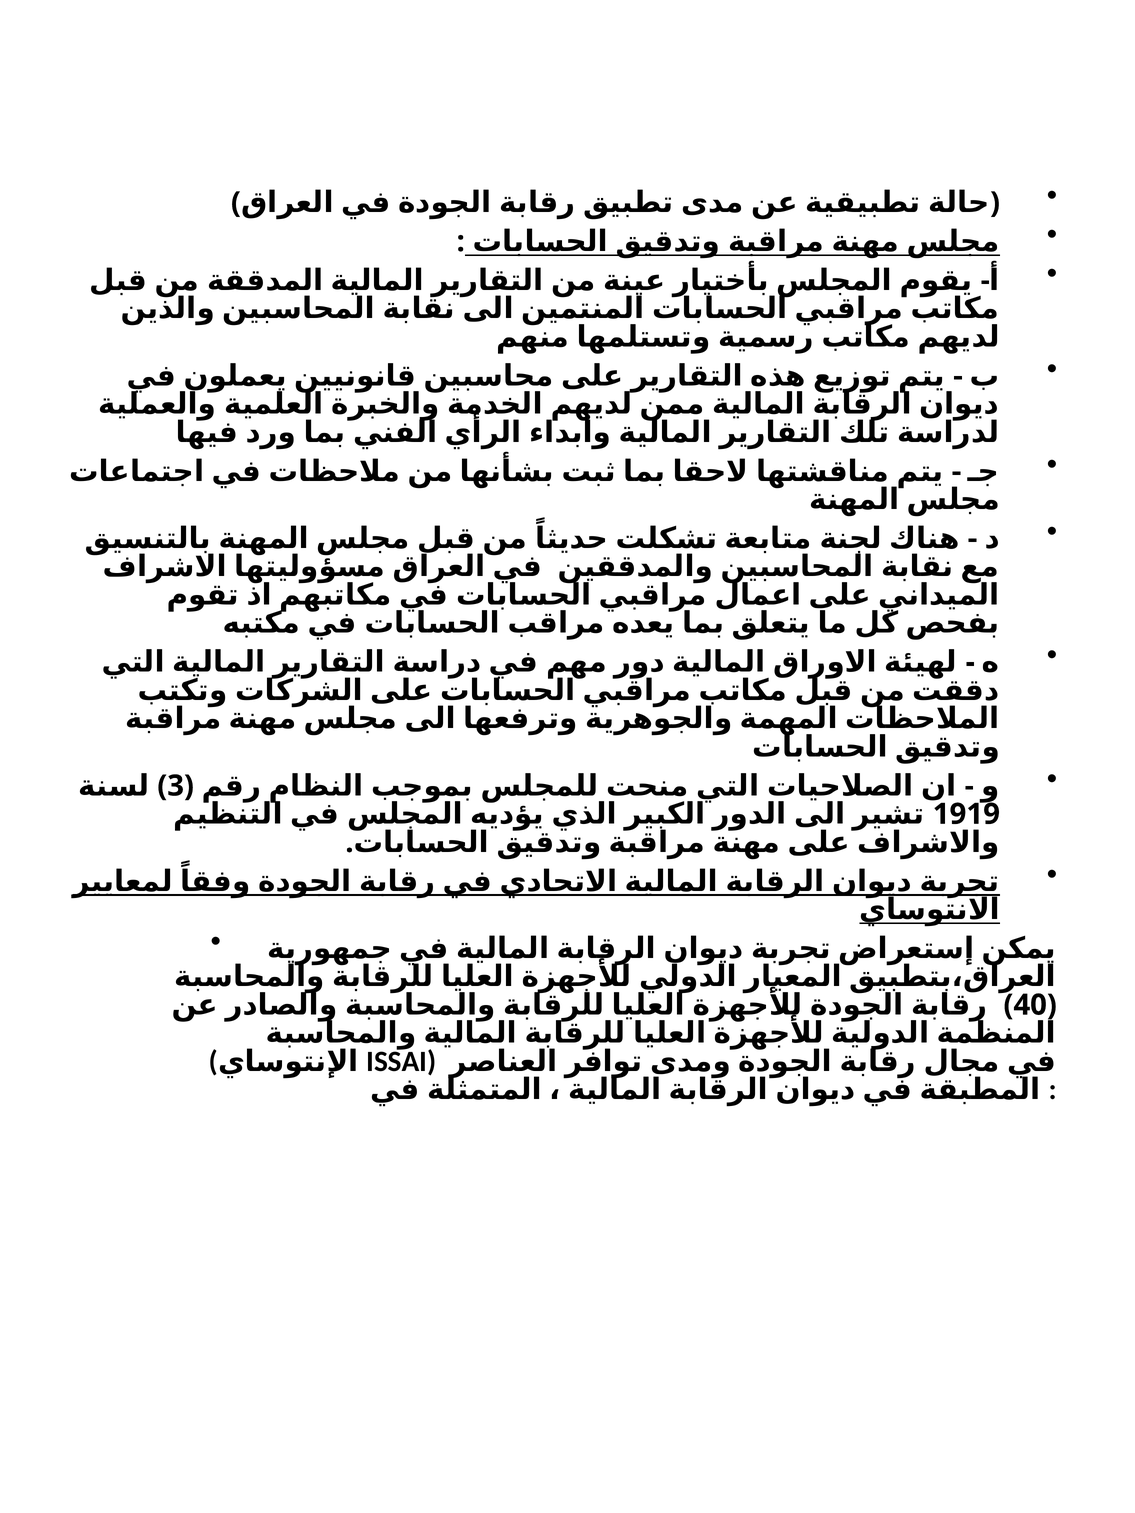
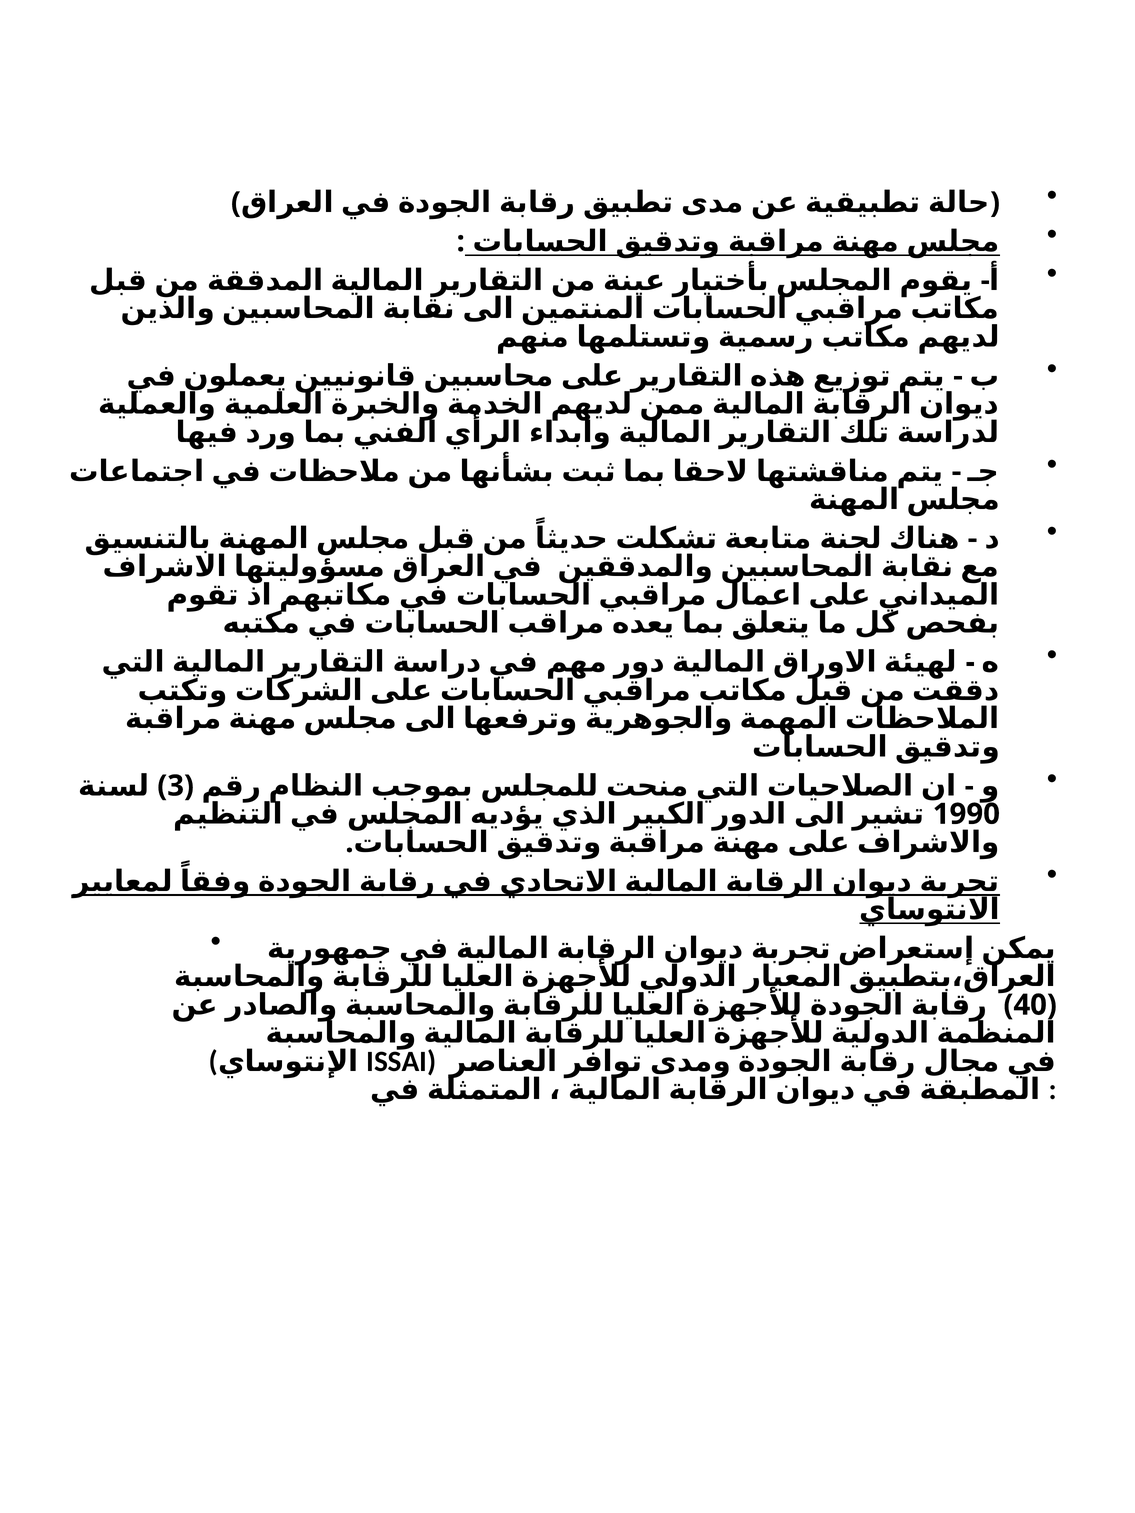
1919: 1919 -> 1990 (966, 814)
